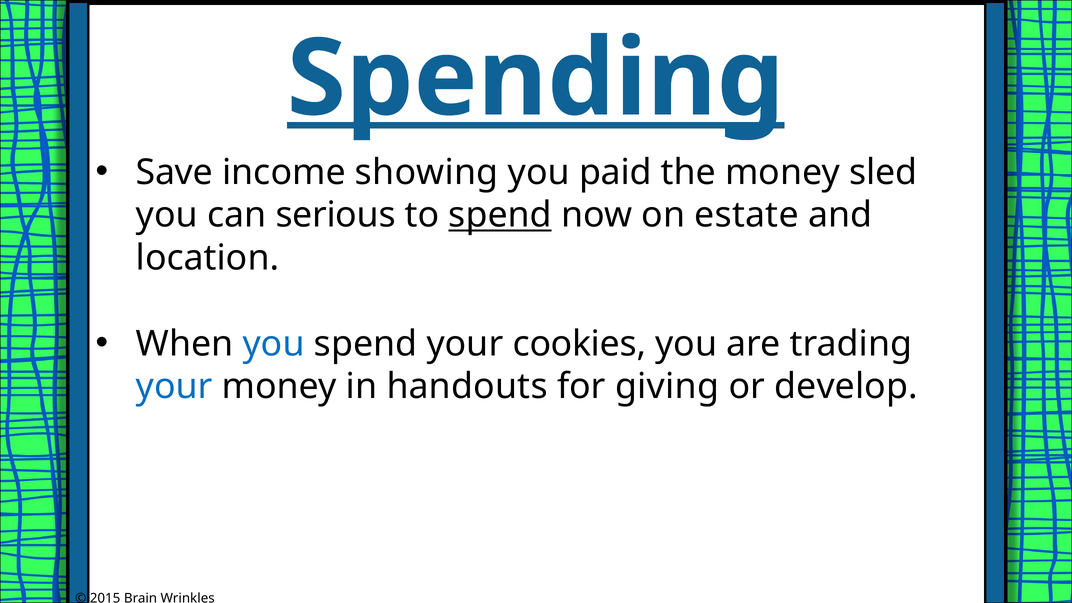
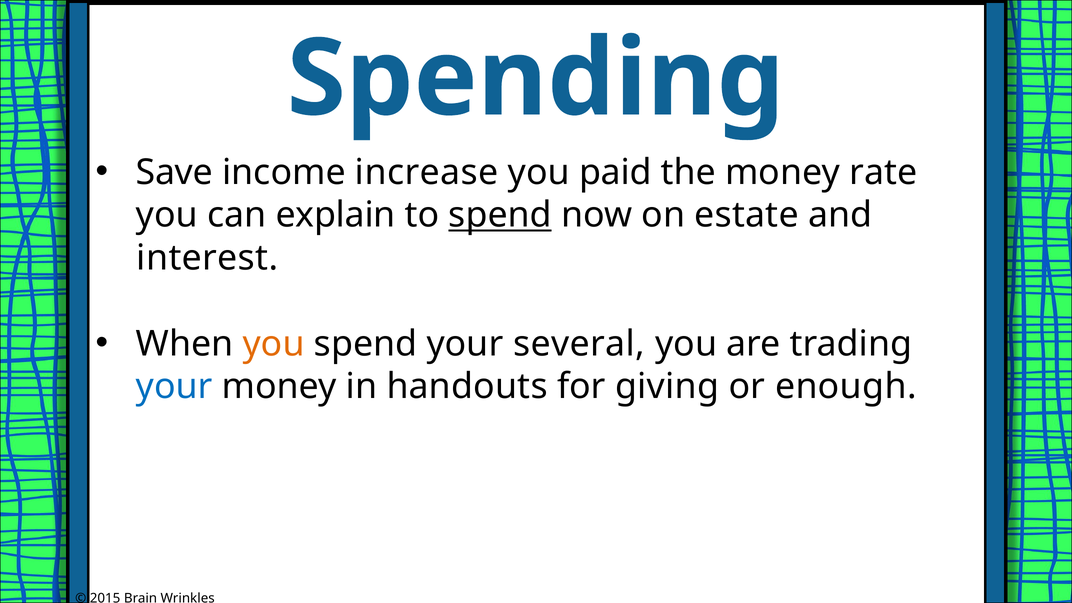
Spending underline: present -> none (536, 79)
showing: showing -> increase (427, 172)
sled: sled -> rate (883, 172)
serious: serious -> explain (336, 215)
location: location -> interest (207, 258)
you colour: blue -> orange (274, 344)
cookies: cookies -> several (579, 344)
develop: develop -> enough (846, 387)
